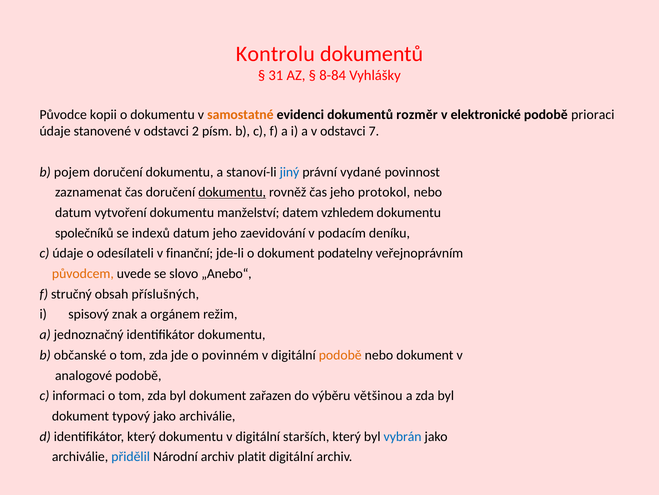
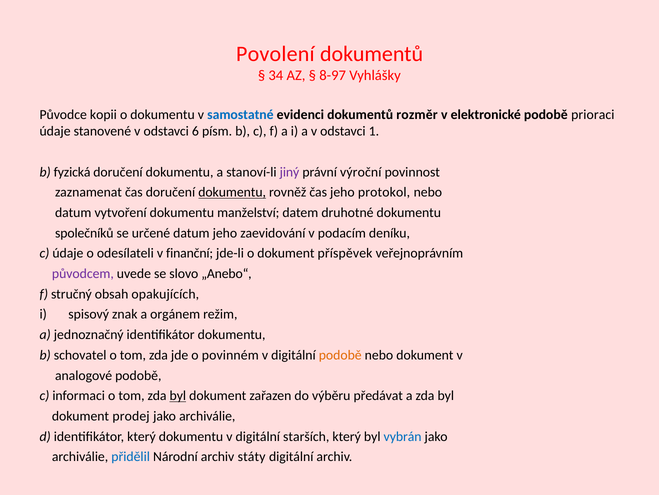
Kontrolu: Kontrolu -> Povolení (275, 54)
31: 31 -> 34 (276, 75)
8-84: 8-84 -> 8-97 (333, 75)
samostatné colour: orange -> blue (240, 115)
2: 2 -> 6 (195, 131)
7: 7 -> 1 (374, 131)
pojem: pojem -> fyzická (72, 172)
jiný colour: blue -> purple (289, 172)
vydané: vydané -> výroční (361, 172)
vzhledem: vzhledem -> druhotné (347, 212)
indexů: indexů -> určené (151, 233)
podatelny: podatelny -> příspěvek (345, 253)
původcem colour: orange -> purple (83, 273)
příslušných: příslušných -> opakujících (165, 294)
občanské: občanské -> schovatel (80, 355)
byl underline: none -> present (178, 395)
většinou: většinou -> předávat (378, 395)
typový: typový -> prodej (131, 416)
platit: platit -> státy (252, 456)
